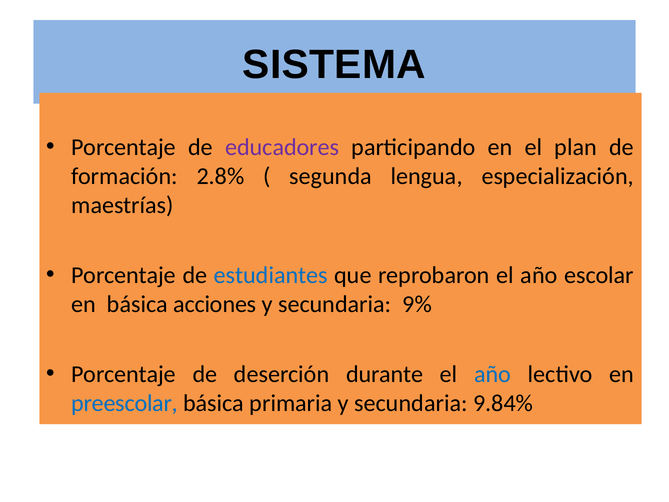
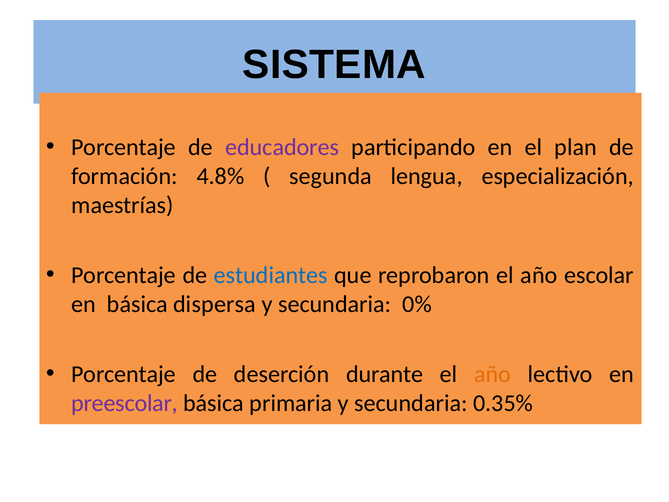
2.8%: 2.8% -> 4.8% (221, 176)
acciones: acciones -> dispersa (215, 304)
9%: 9% -> 0% (417, 304)
año colour: blue -> orange (493, 374)
preescolar colour: blue -> purple (125, 403)
9.84%: 9.84% -> 0.35% (503, 403)
